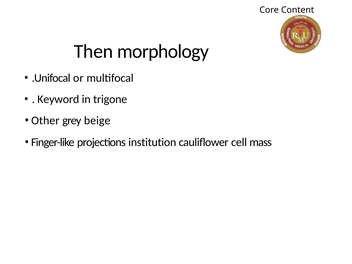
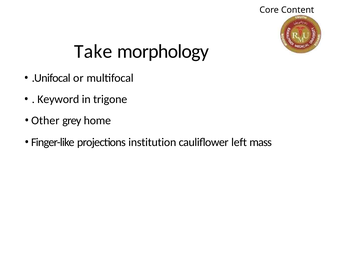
Then: Then -> Take (93, 51)
beige: beige -> home (97, 120)
cell: cell -> left (239, 142)
